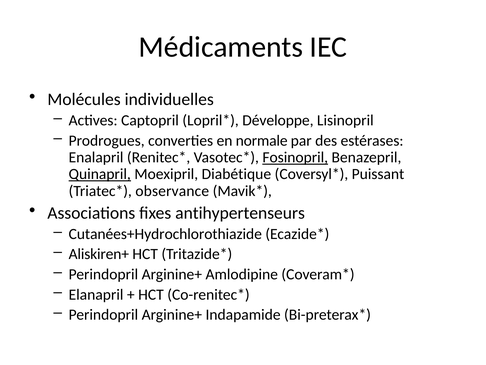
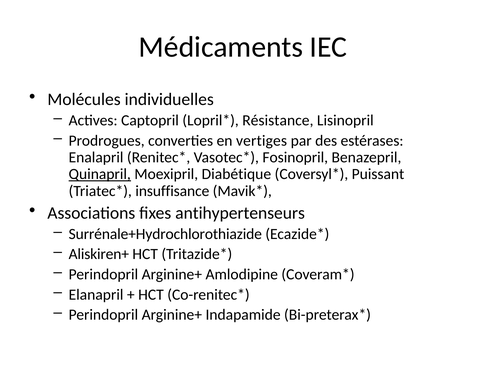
Développe: Développe -> Résistance (278, 120)
normale: normale -> vertiges (262, 140)
Fosinopril underline: present -> none (295, 157)
observance: observance -> insuffisance (172, 191)
Cutanées+Hydrochlorothiazide: Cutanées+Hydrochlorothiazide -> Surrénale+Hydrochlorothiazide (165, 234)
